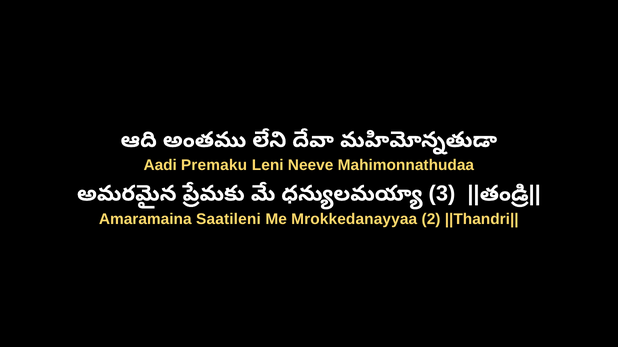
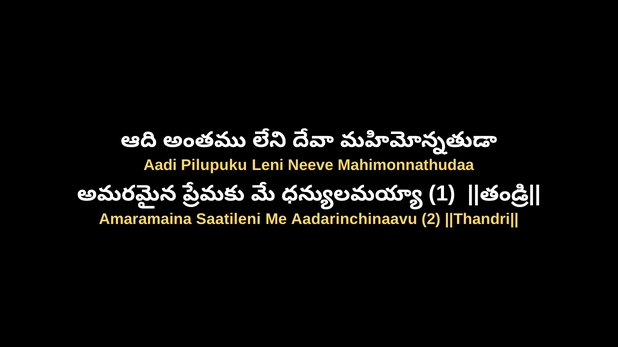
Premaku: Premaku -> Pilupuku (214, 166)
3: 3 -> 1 (442, 194)
Mrokkedanayyaa: Mrokkedanayyaa -> Aadarinchinaavu (354, 219)
